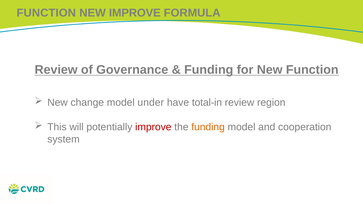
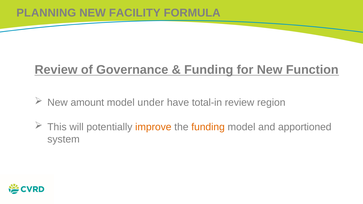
FUNCTION: FUNCTION -> PLANNING (46, 13)
NEW IMPROVE: IMPROVE -> FACILITY (135, 13)
change: change -> amount (87, 103)
improve colour: red -> orange (153, 127)
cooperation: cooperation -> apportioned (305, 127)
